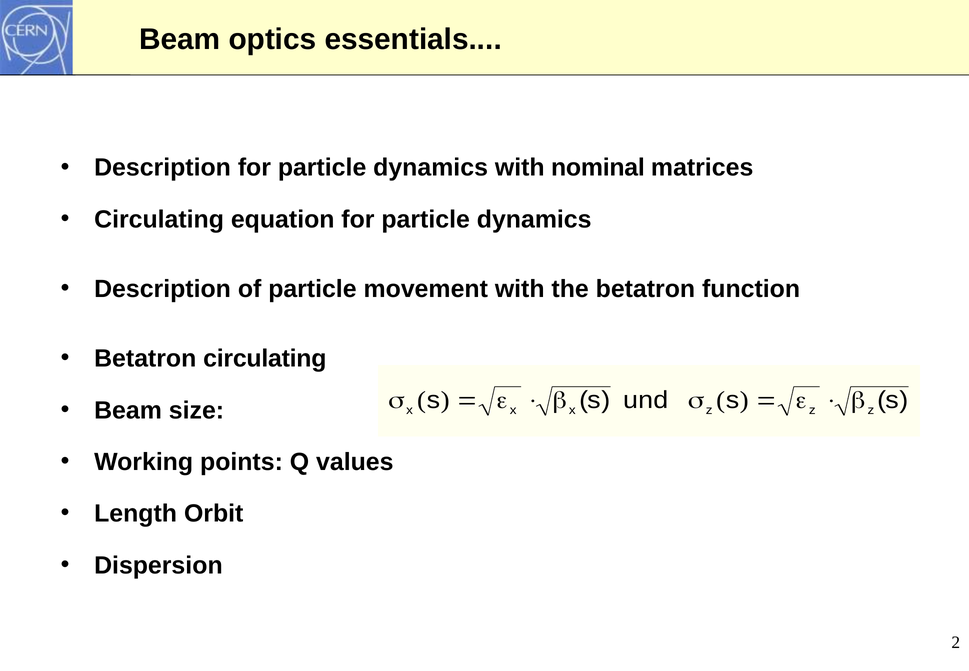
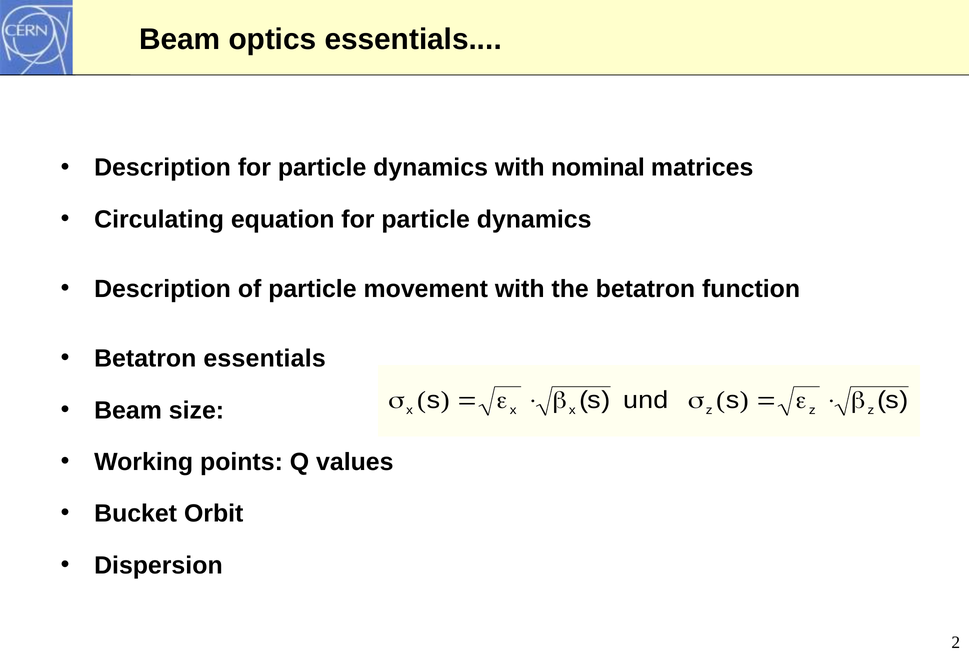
Betatron circulating: circulating -> essentials (265, 359)
Length: Length -> Bucket (136, 514)
